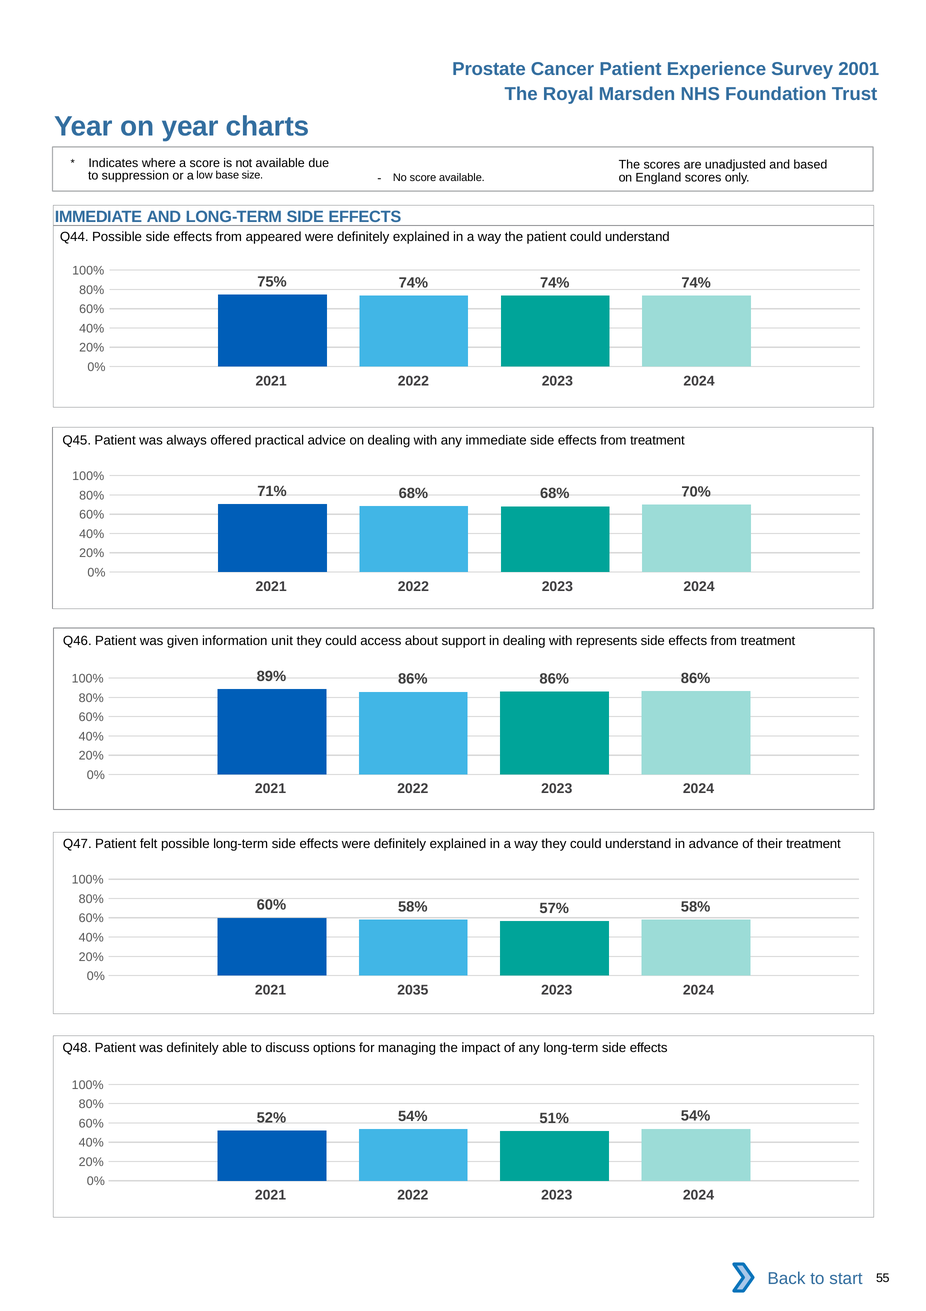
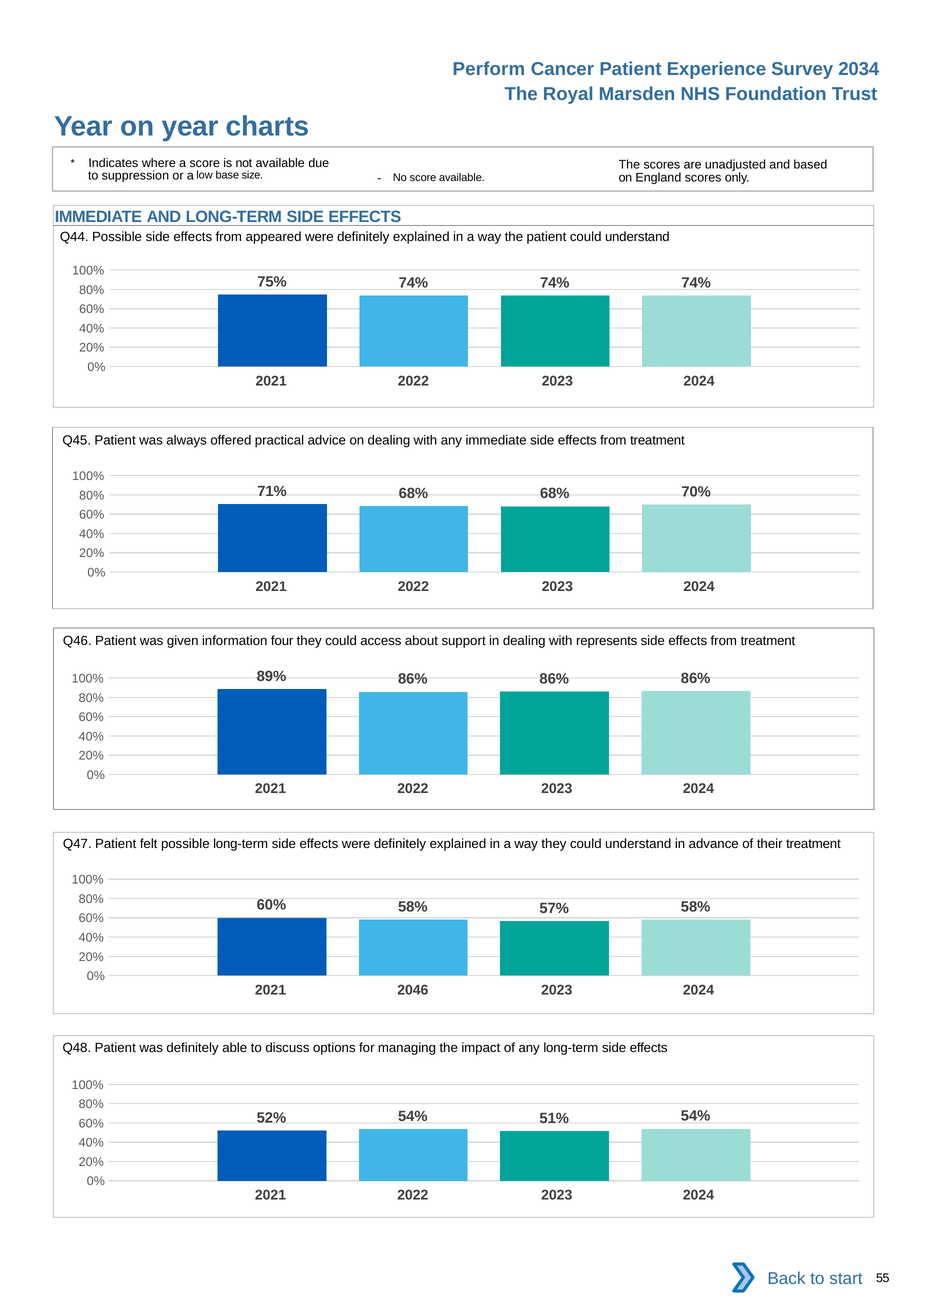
Prostate: Prostate -> Perform (489, 69)
2001: 2001 -> 2034 (859, 69)
unit: unit -> four (282, 640)
2035: 2035 -> 2046 (413, 989)
